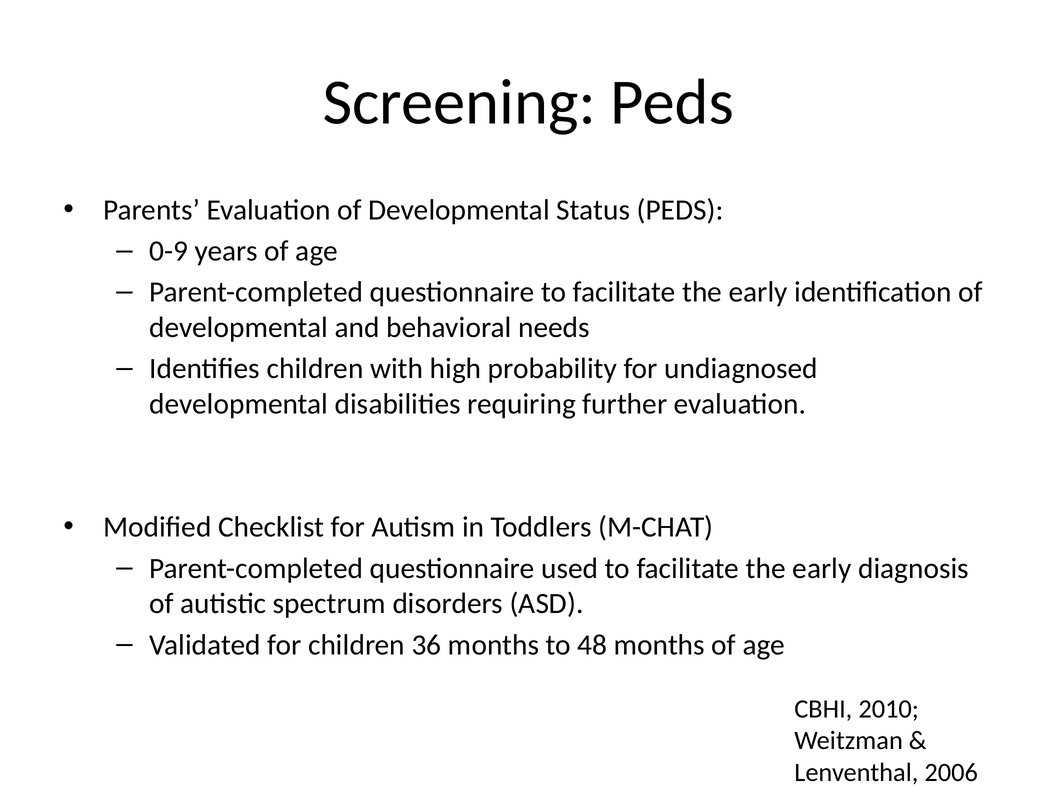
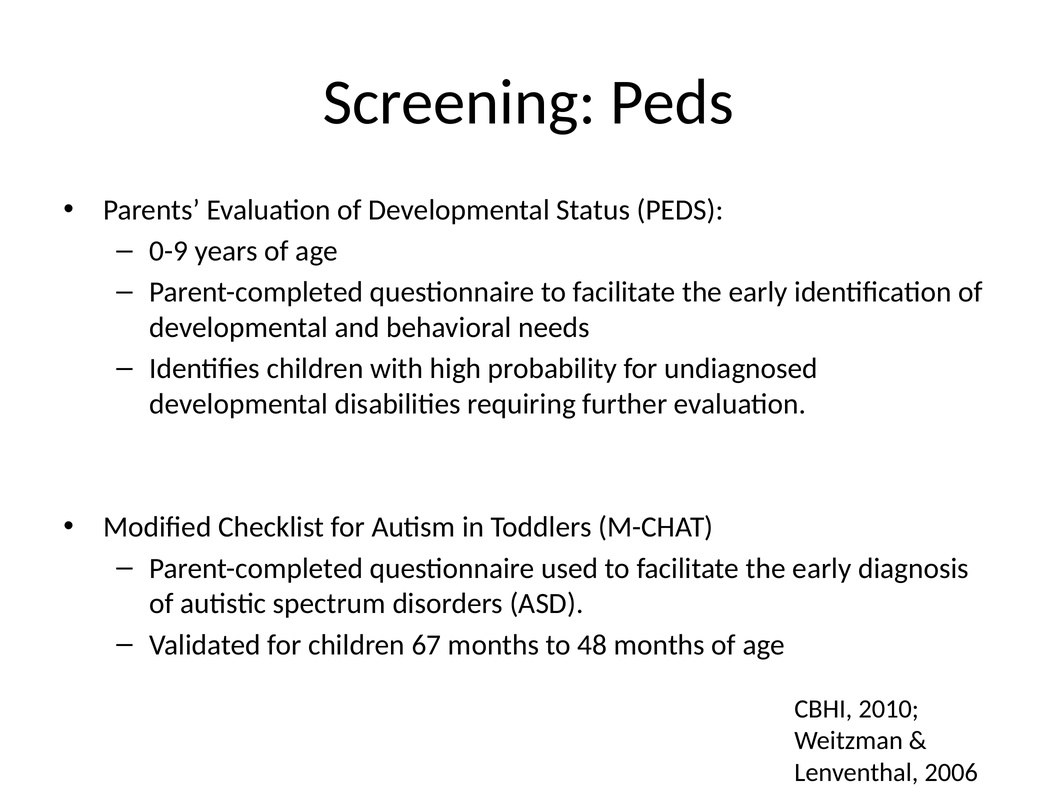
36: 36 -> 67 (426, 645)
